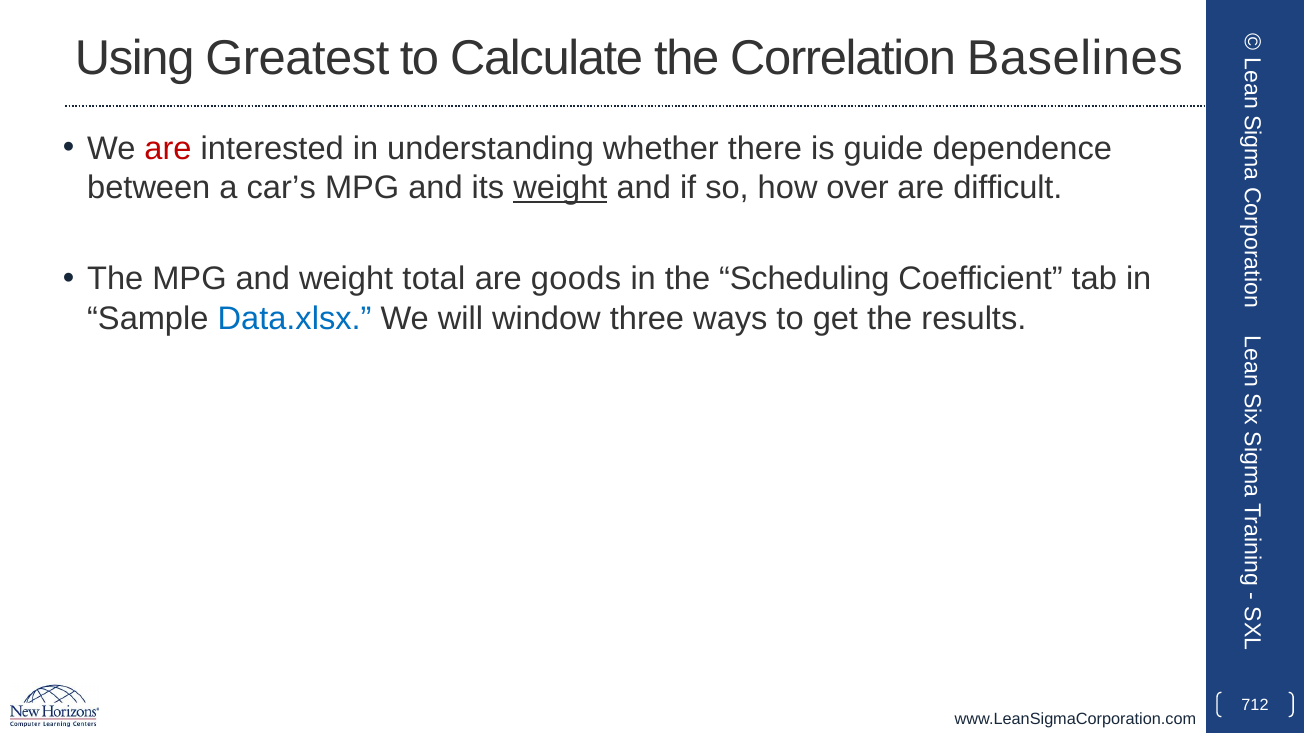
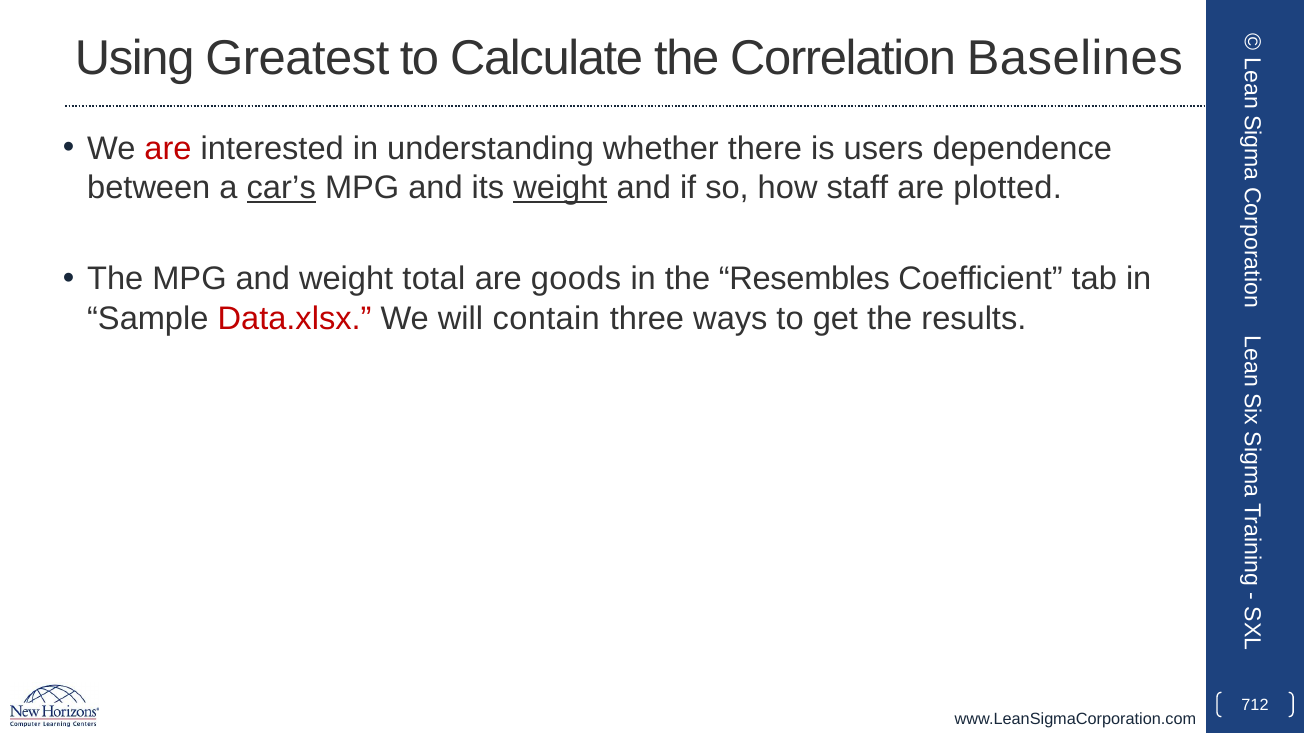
guide: guide -> users (884, 149)
car’s underline: none -> present (281, 188)
over: over -> staff (857, 188)
difficult: difficult -> plotted (1008, 188)
Scheduling: Scheduling -> Resembles (804, 279)
Data.xlsx colour: blue -> red (295, 318)
window: window -> contain (546, 318)
